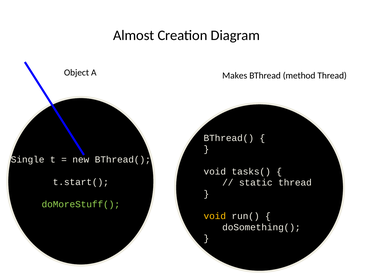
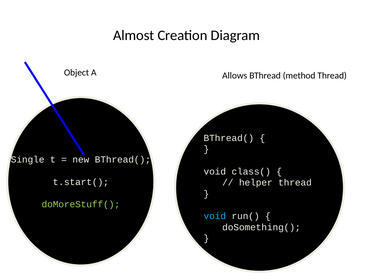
Makes: Makes -> Allows (235, 76)
tasks(: tasks( -> class( (251, 172)
static: static -> helper (256, 183)
void colour: yellow -> light blue (215, 217)
